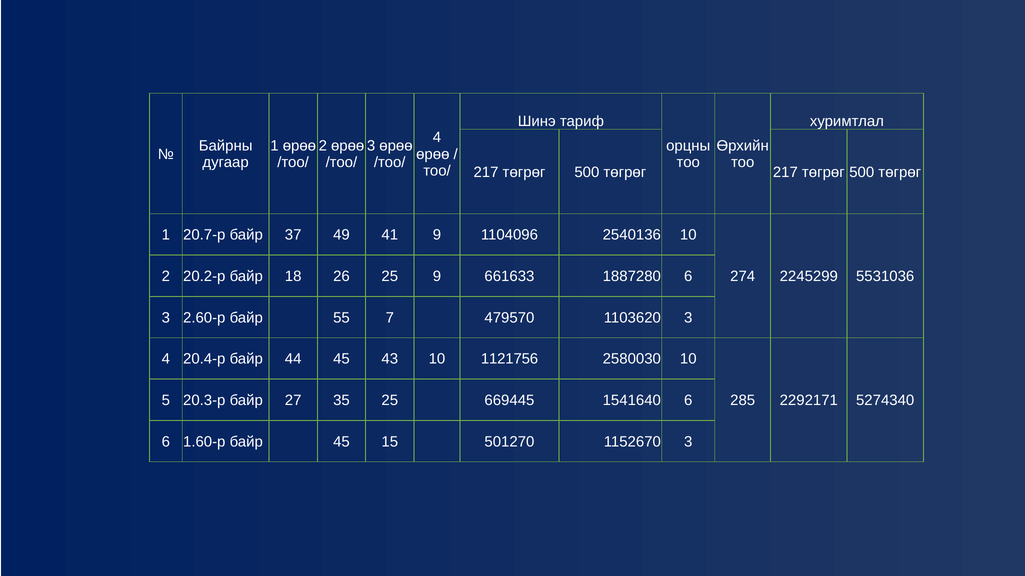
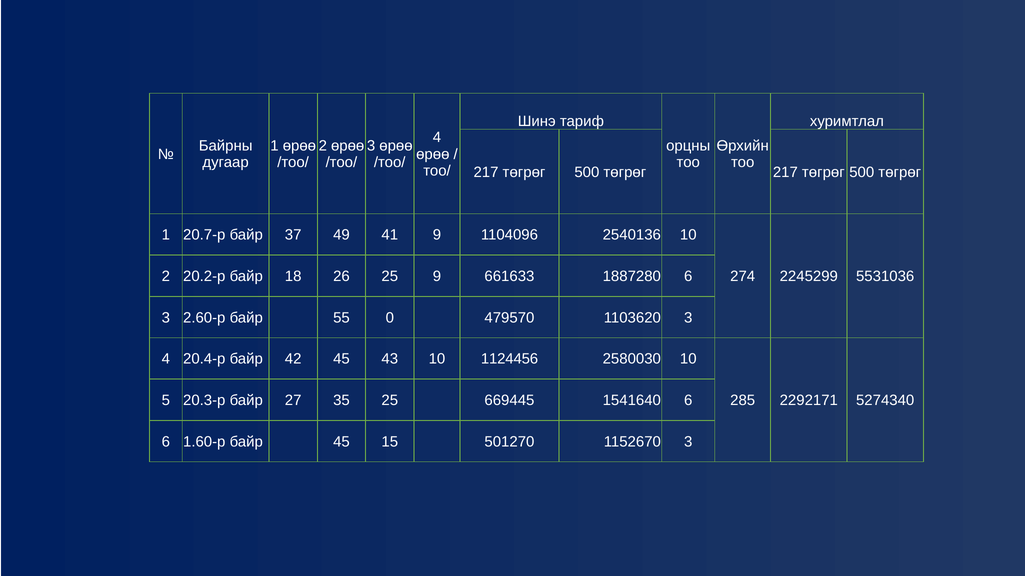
7: 7 -> 0 (390, 318)
44: 44 -> 42 (293, 359)
1121756: 1121756 -> 1124456 (510, 359)
